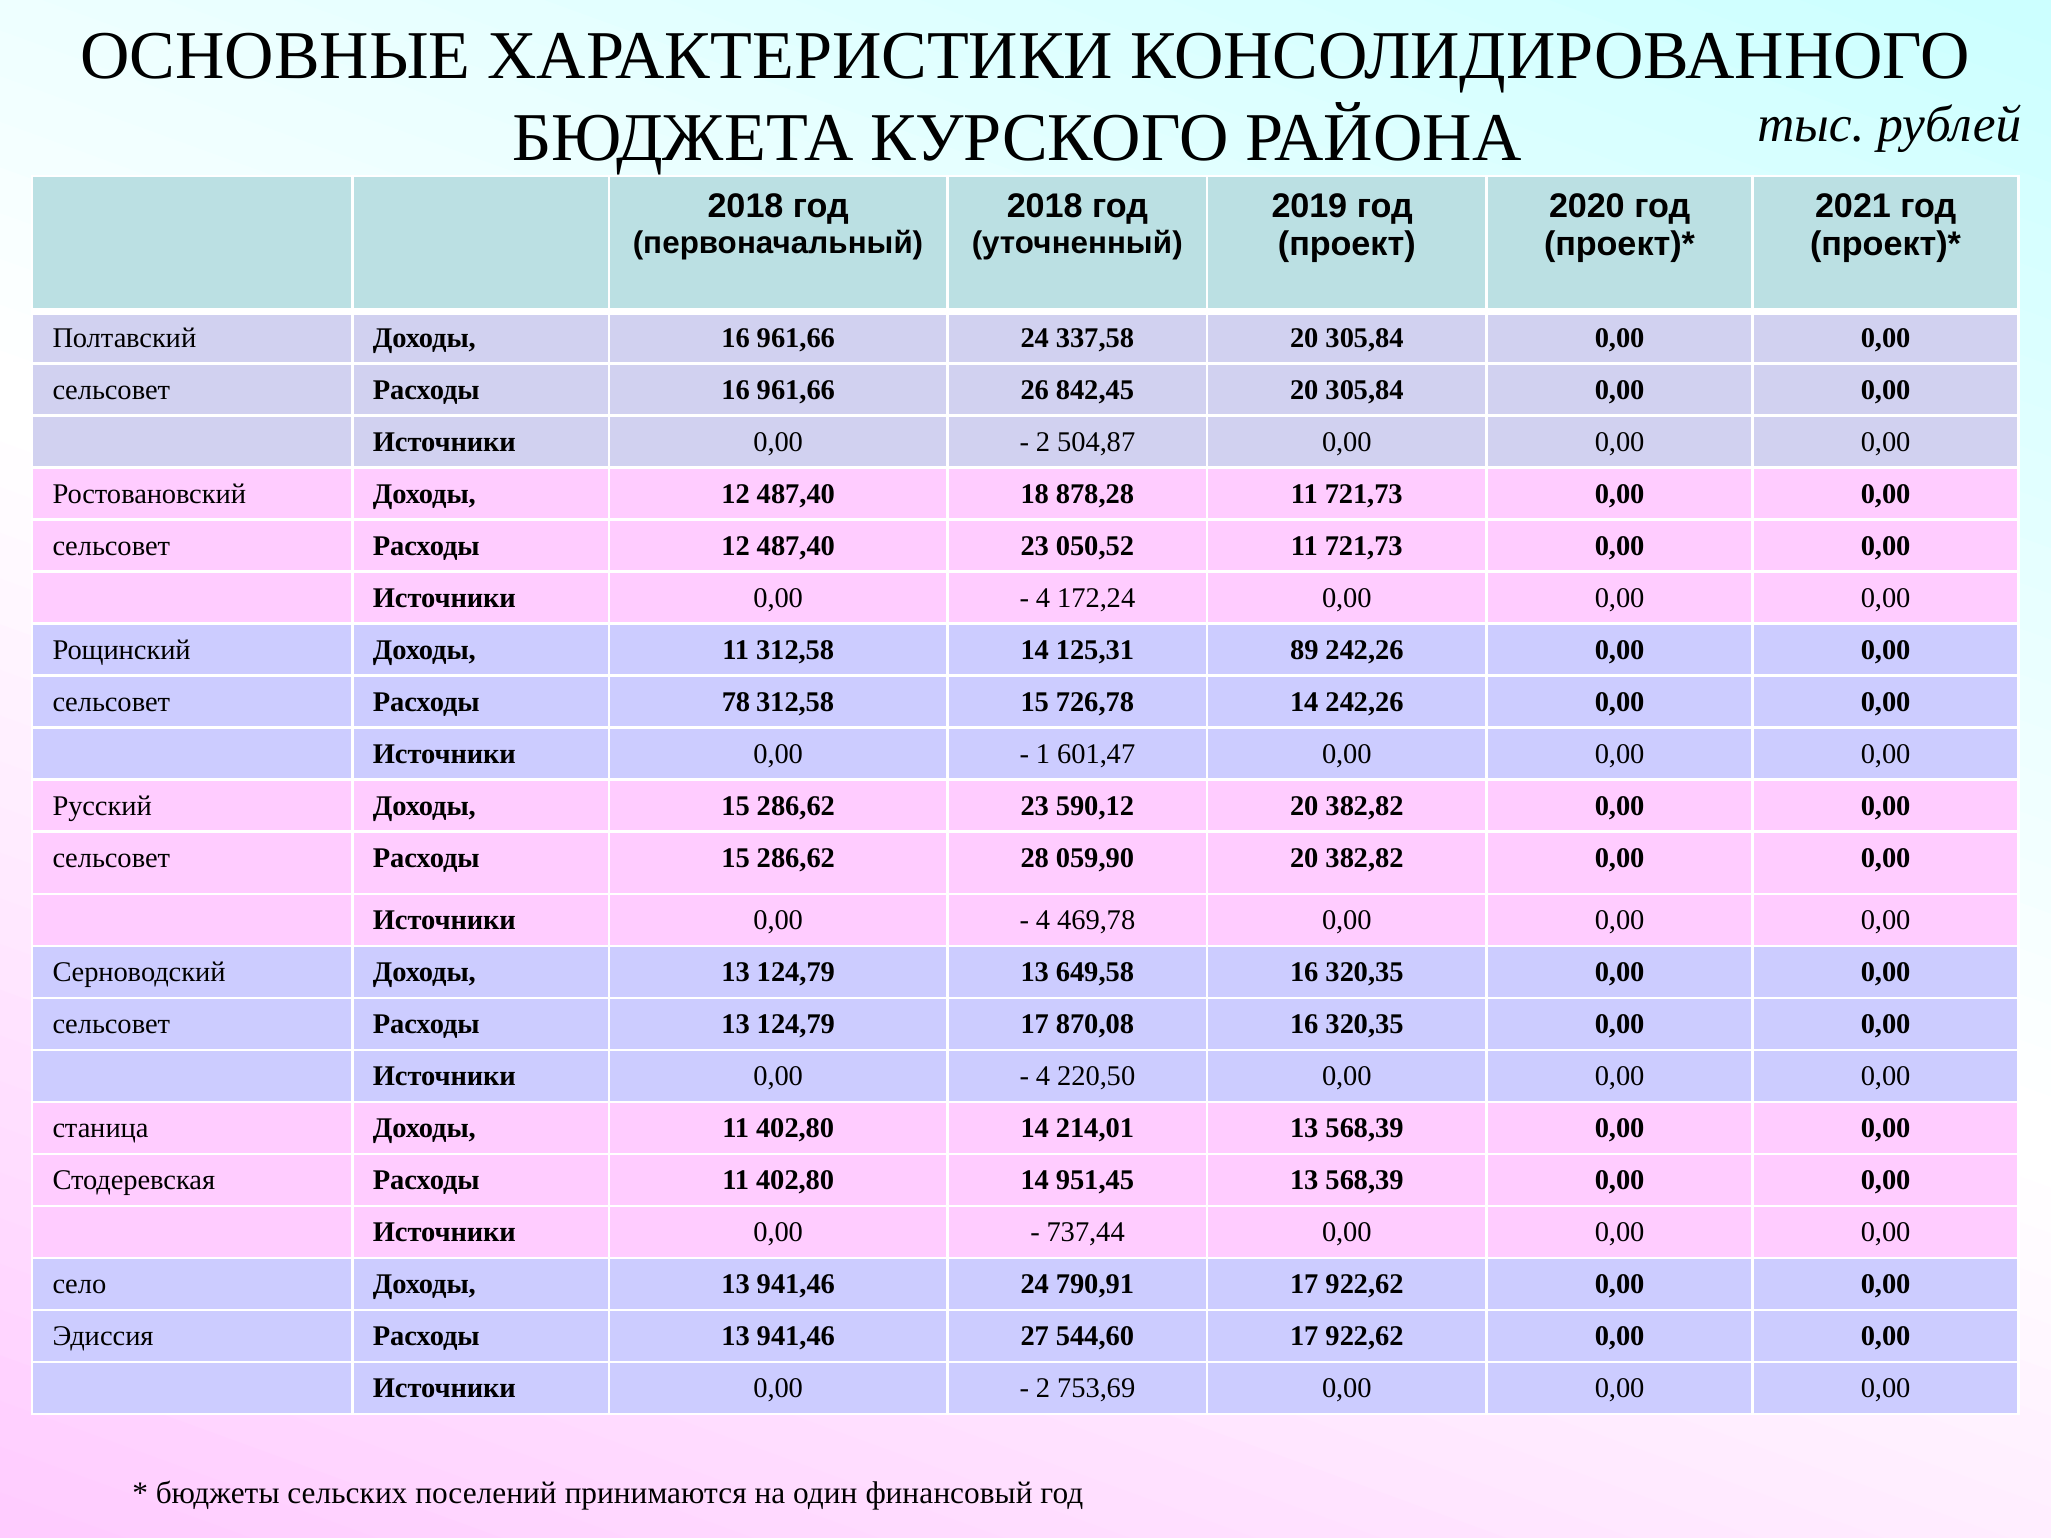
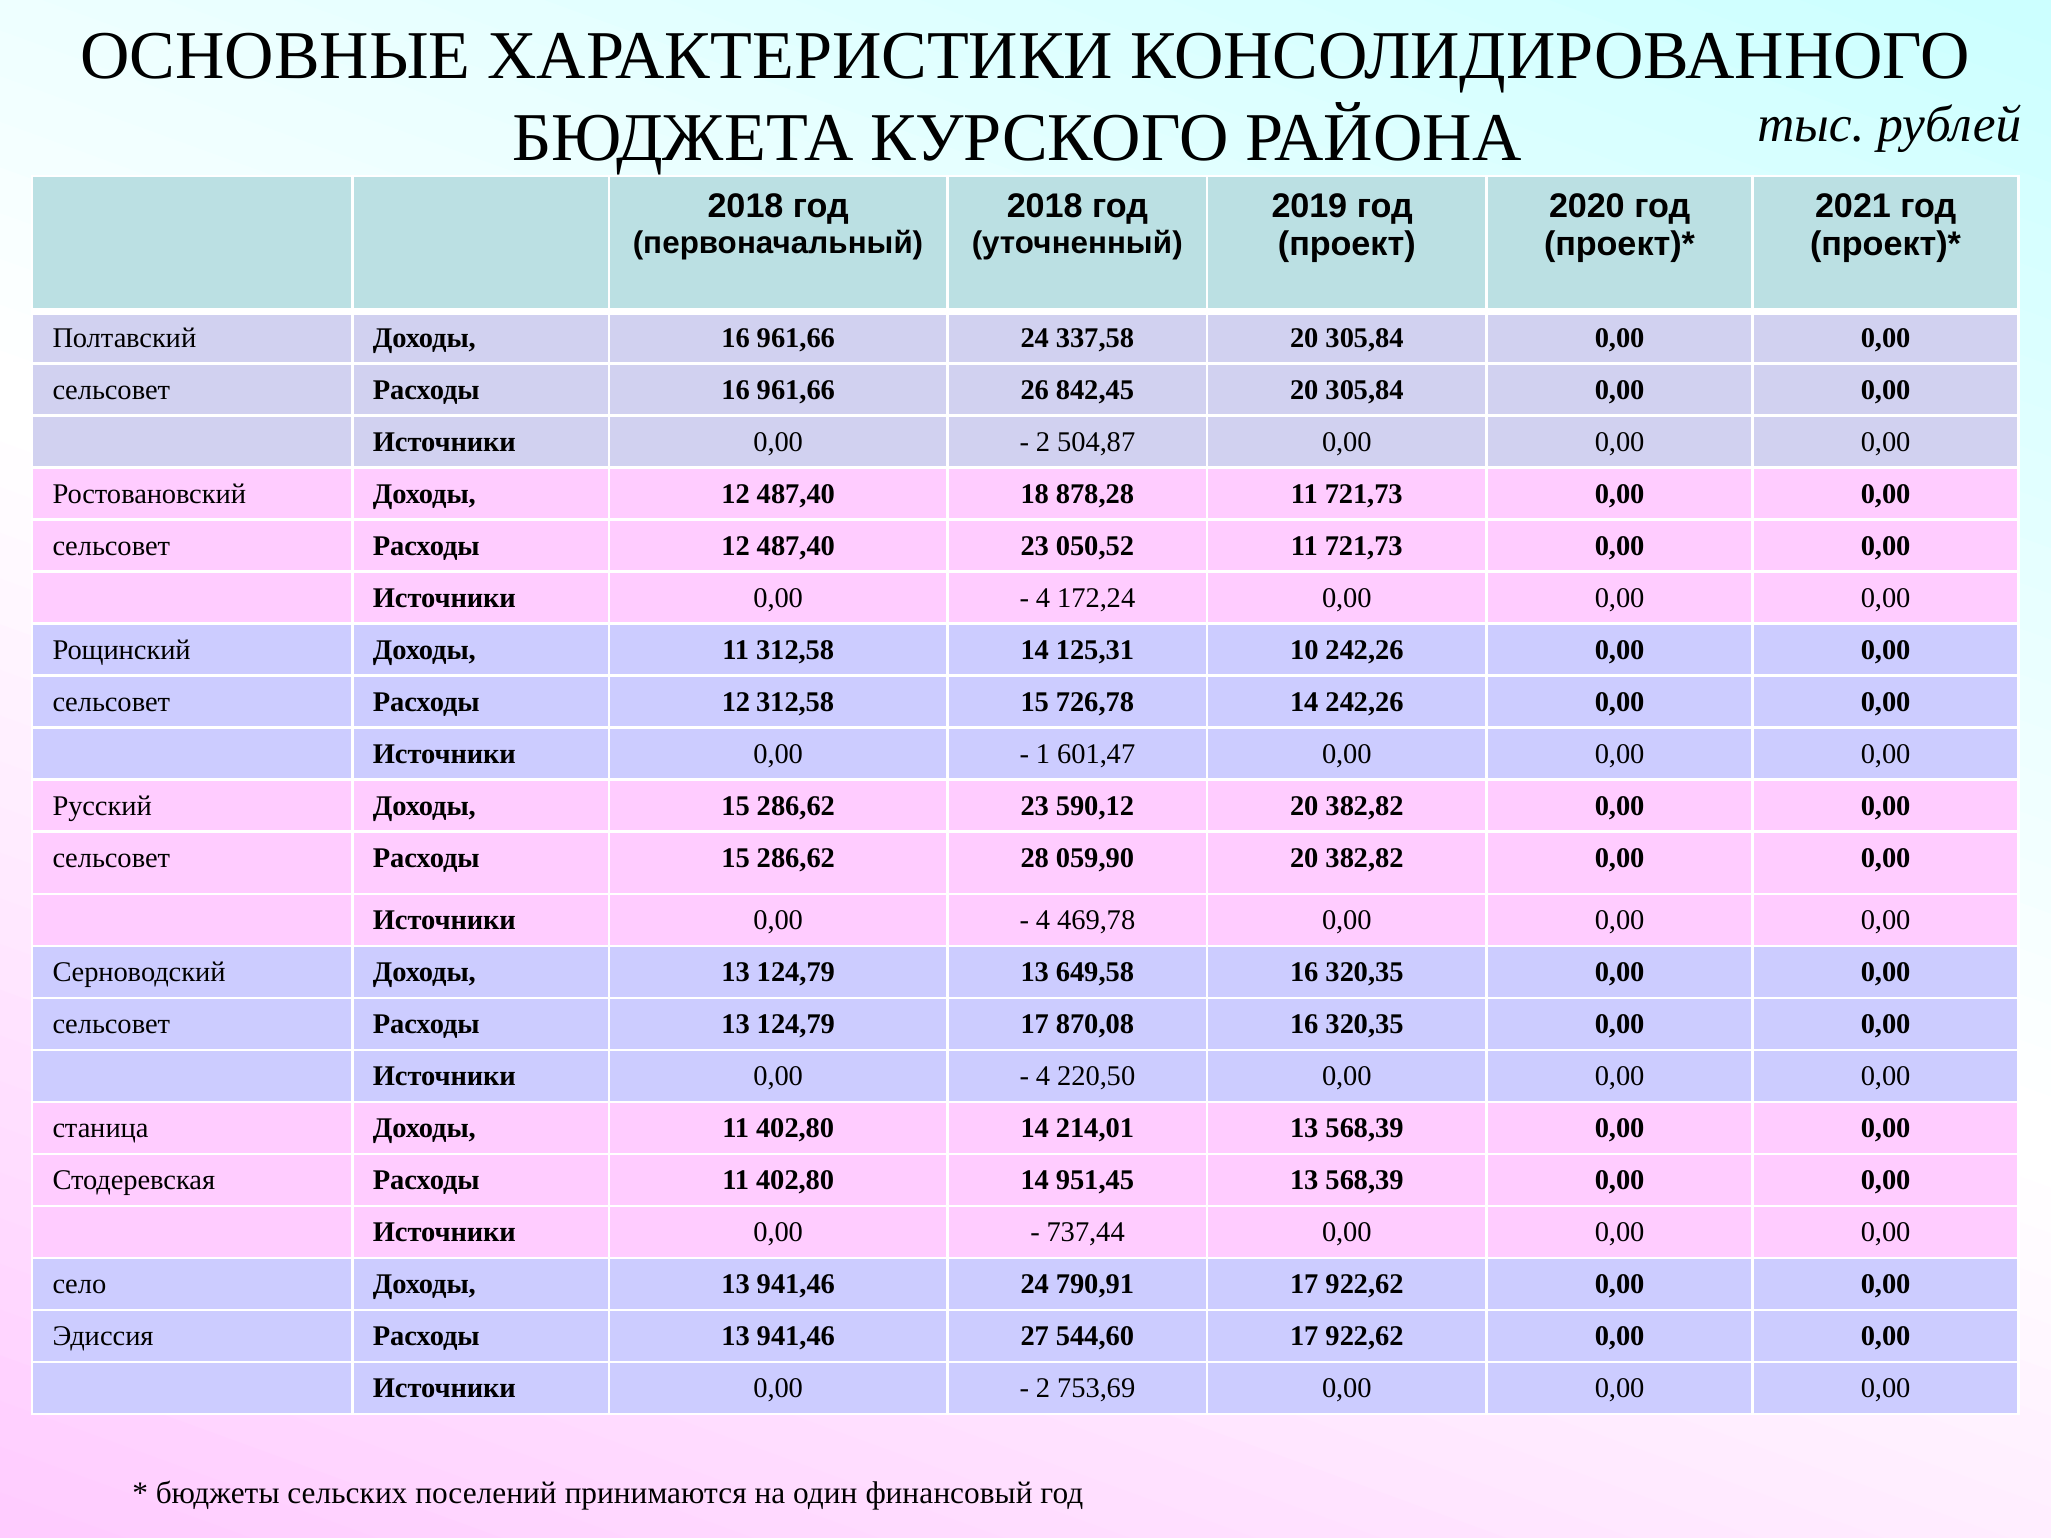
89: 89 -> 10 (1304, 650)
78: 78 -> 12 (736, 702)
